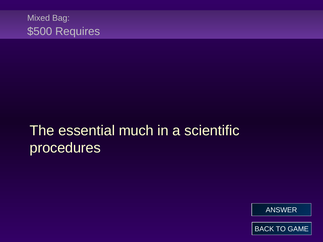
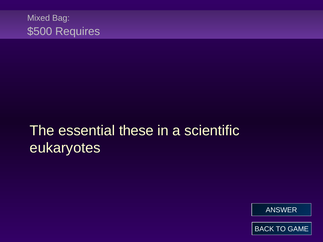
much: much -> these (136, 131)
procedures: procedures -> eukaryotes (65, 148)
